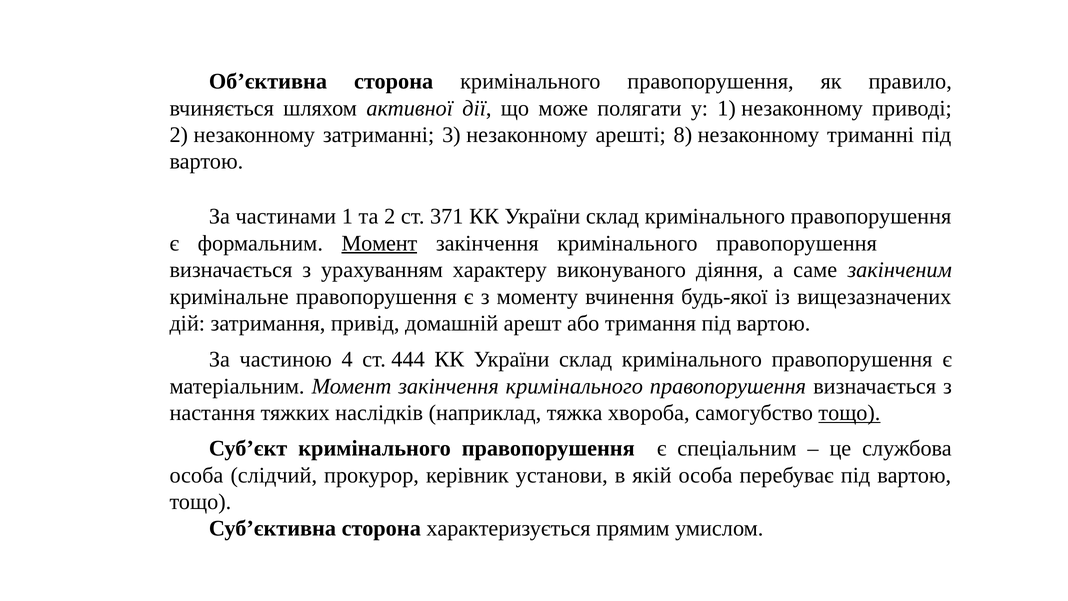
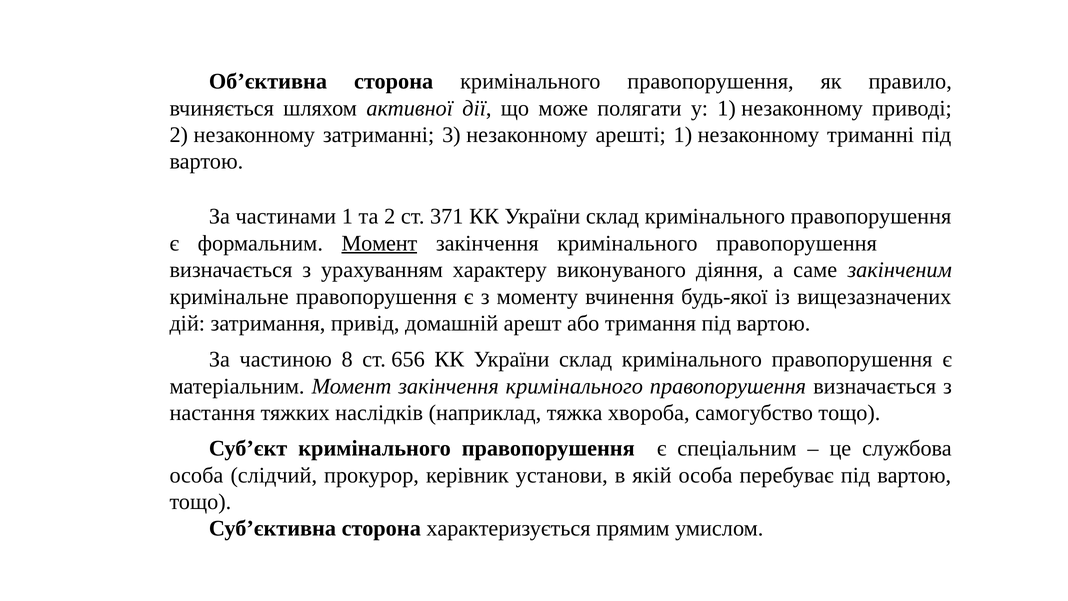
арешті 8: 8 -> 1 (683, 135)
4: 4 -> 8 (347, 359)
444: 444 -> 656 (408, 359)
тощо underline: present -> none (849, 413)
